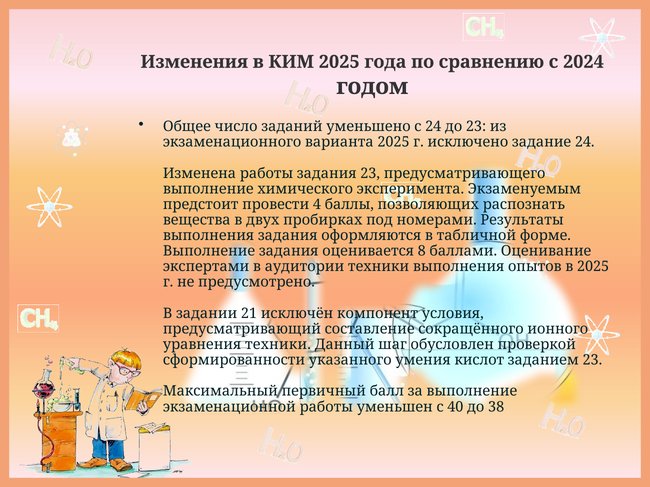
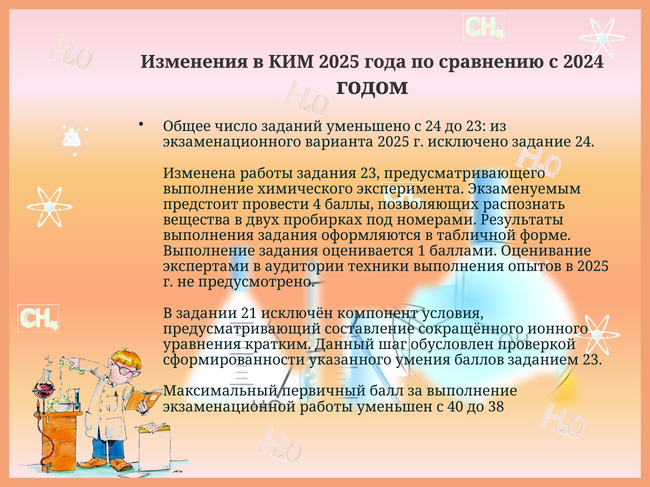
8: 8 -> 1 (422, 251)
уравнения техники: техники -> кратким (278, 345)
кислот: кислот -> баллов (479, 360)
